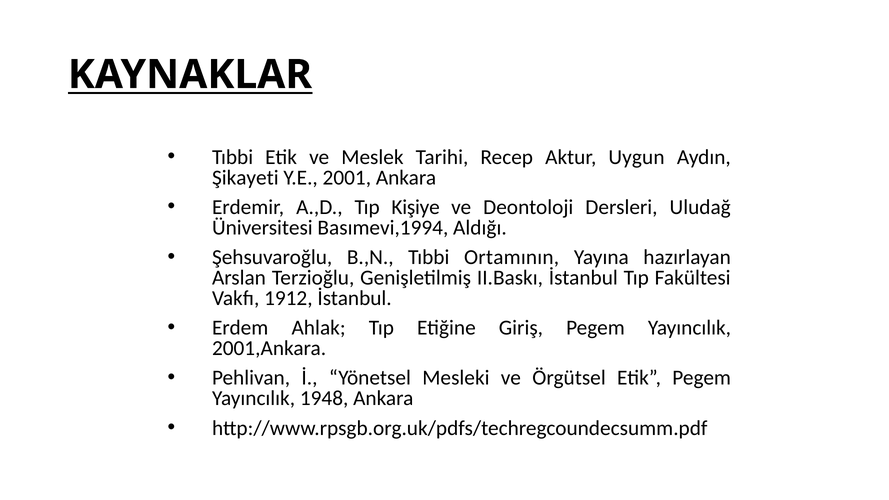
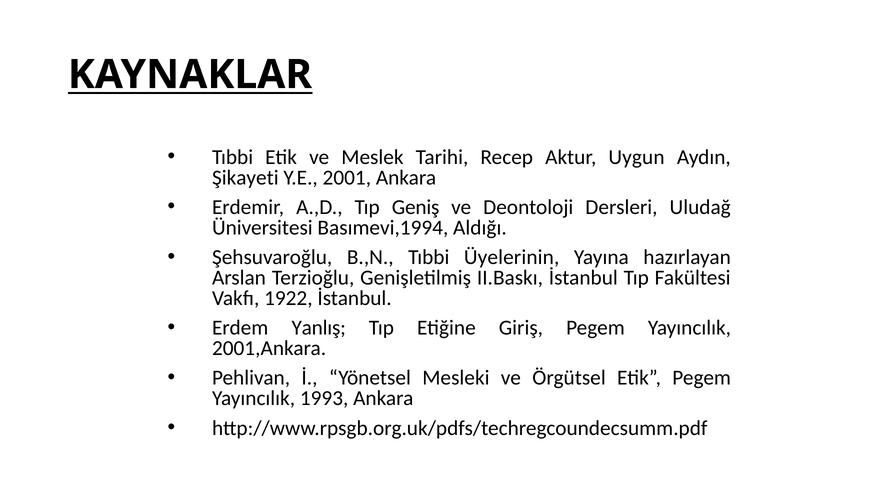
Kişiye: Kişiye -> Geniş (416, 207)
Ortamının: Ortamının -> Üyelerinin (512, 257)
1912: 1912 -> 1922 (288, 298)
Ahlak: Ahlak -> Yanlış (319, 328)
1948: 1948 -> 1993 (324, 398)
